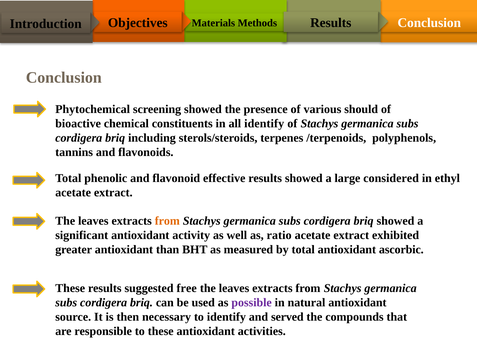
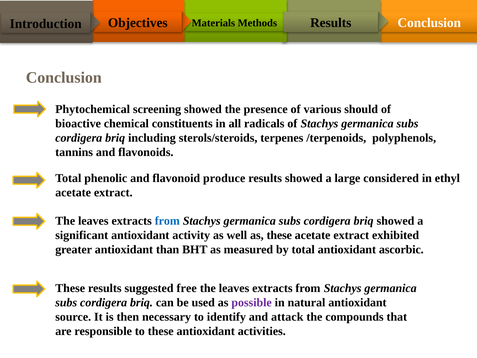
all identify: identify -> radicals (264, 124)
effective: effective -> produce (224, 178)
from colour: orange -> blue (167, 221)
as ratio: ratio -> these (279, 235)
served: served -> attack (287, 317)
